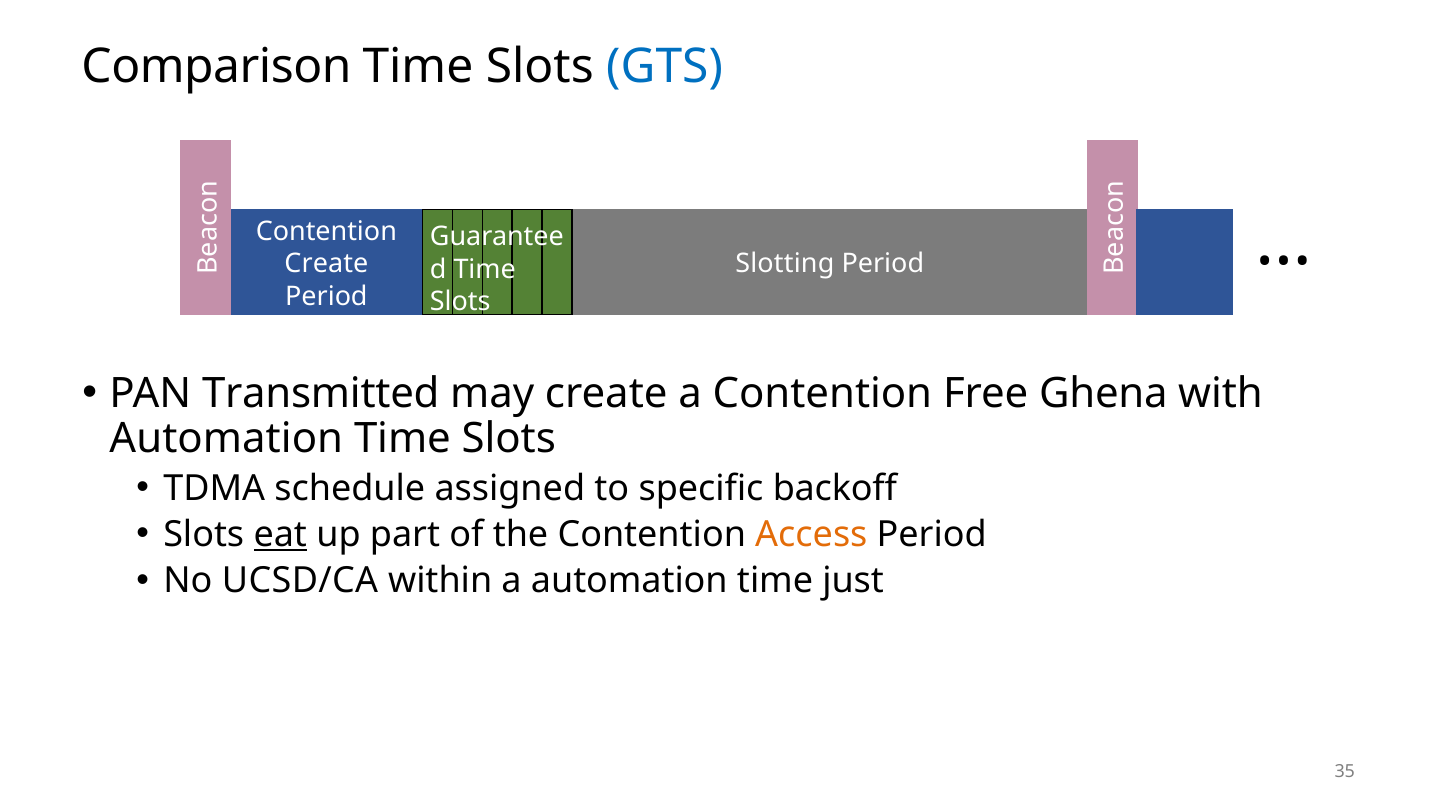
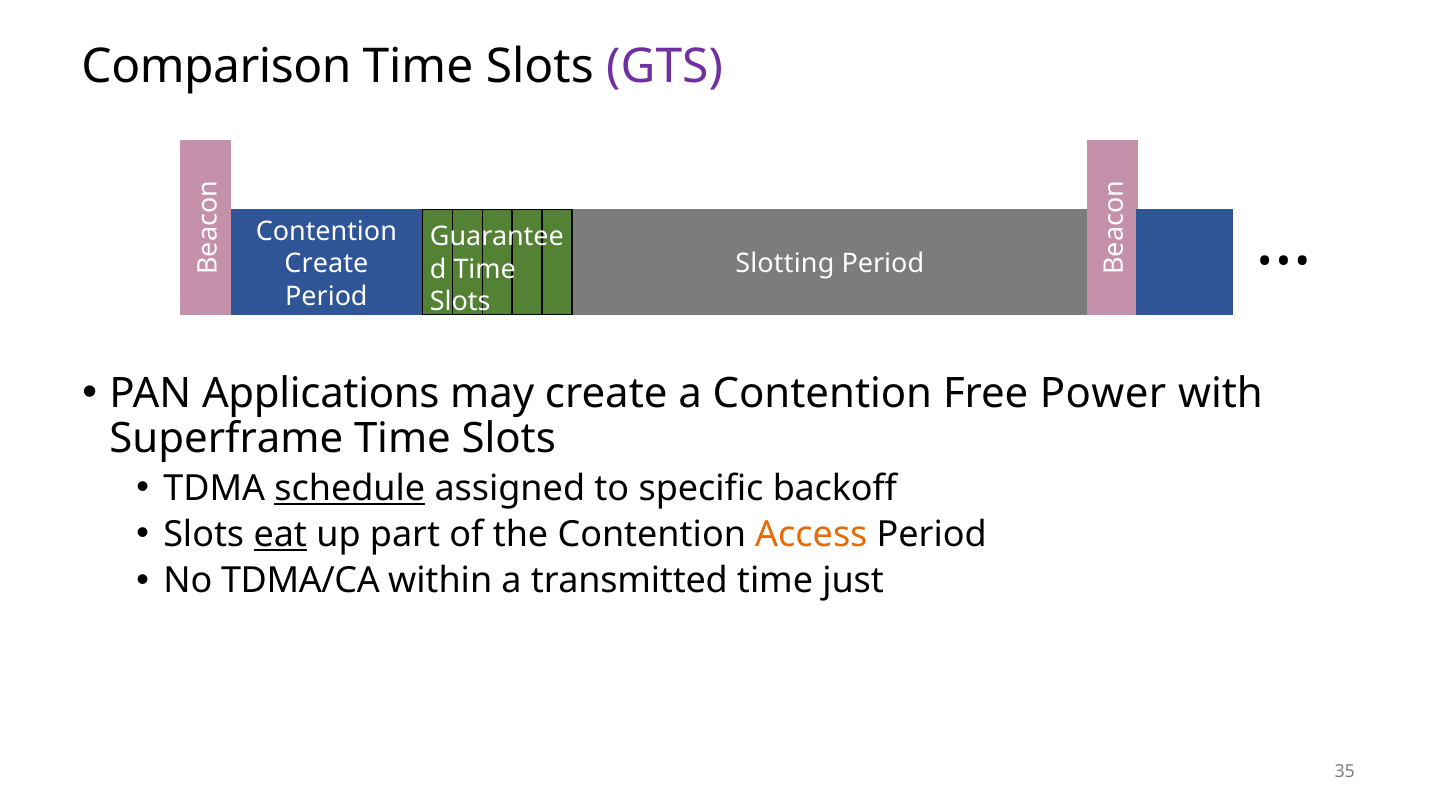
GTS colour: blue -> purple (665, 67)
Transmitted: Transmitted -> Applications (321, 393)
Ghena: Ghena -> Power (1103, 393)
Automation: Automation -> Superframe (226, 439)
schedule underline: none -> present (350, 488)
UCSD/CA: UCSD/CA -> TDMA/CA (300, 581)
a automation: automation -> transmitted (629, 581)
